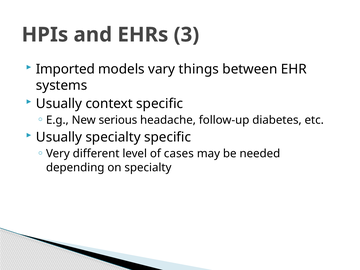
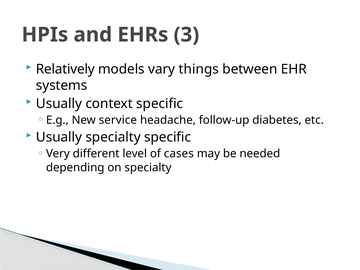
Imported: Imported -> Relatively (65, 69)
serious: serious -> service (118, 120)
